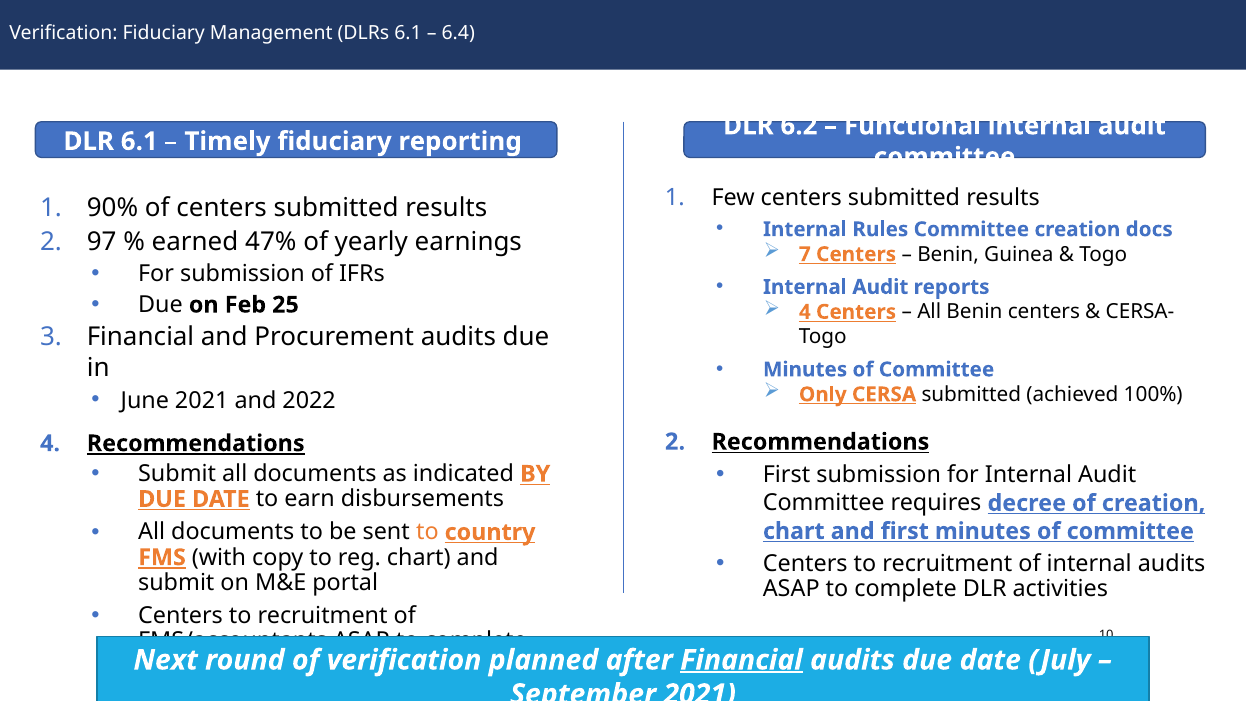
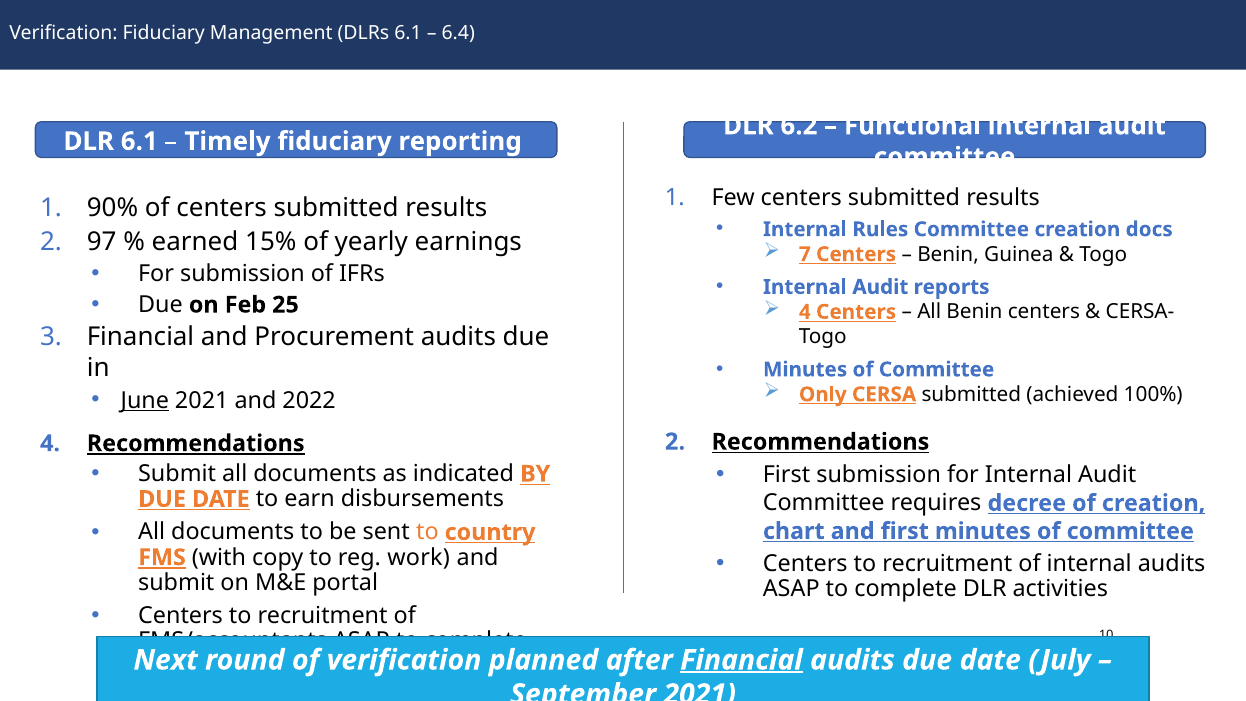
47%: 47% -> 15% (271, 242)
June underline: none -> present (145, 400)
reg chart: chart -> work (419, 557)
